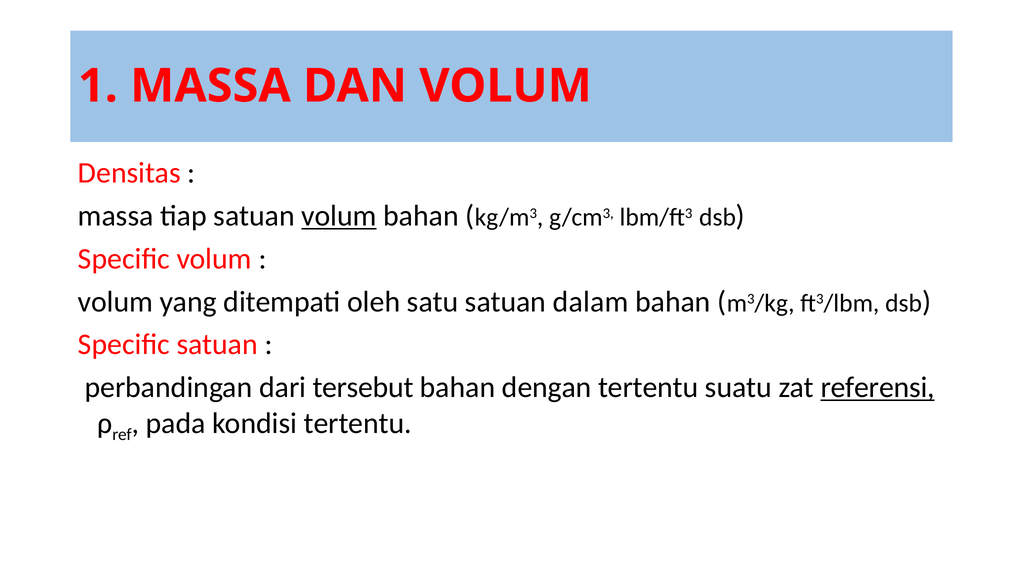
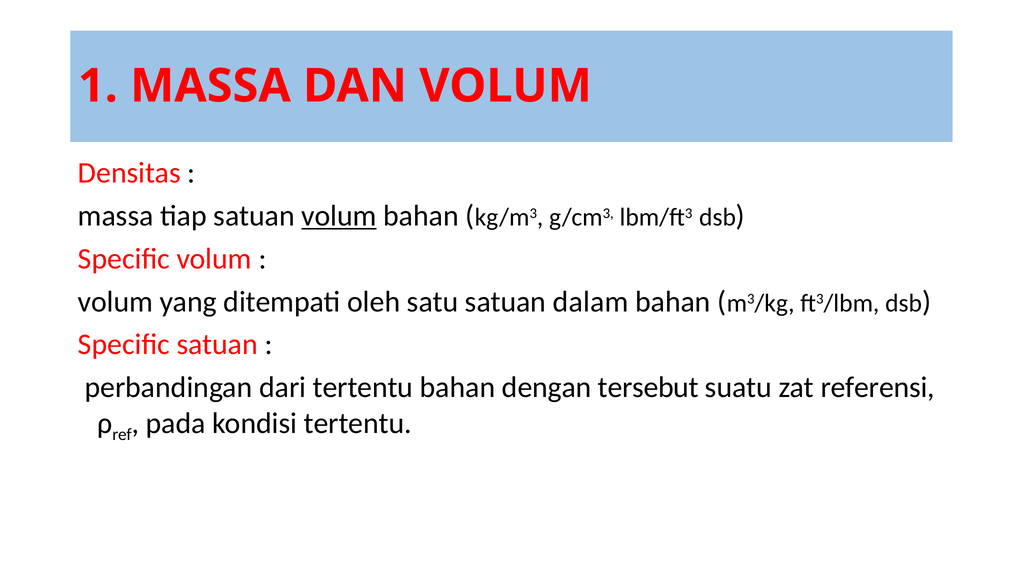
dari tersebut: tersebut -> tertentu (363, 387)
dengan tertentu: tertentu -> tersebut (648, 387)
referensi underline: present -> none (878, 387)
